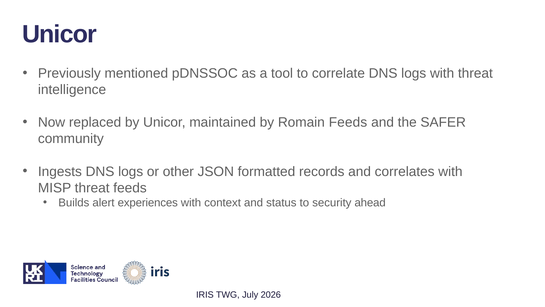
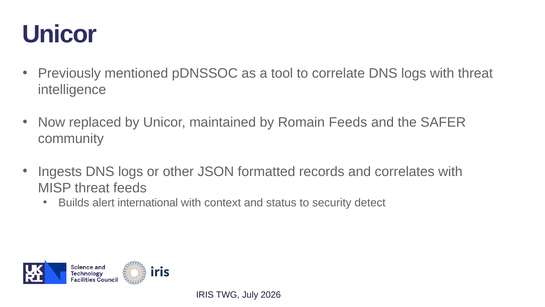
experiences: experiences -> international (148, 202)
ahead: ahead -> detect (370, 202)
